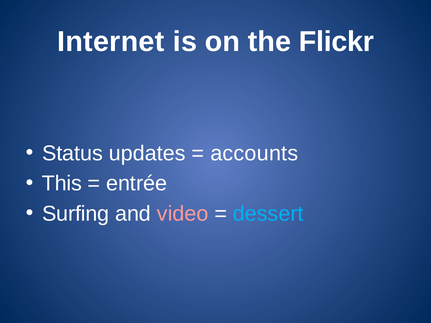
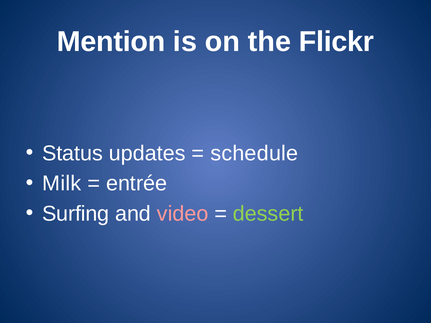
Internet: Internet -> Mention (111, 42)
accounts: accounts -> schedule (254, 153)
This: This -> Milk (62, 184)
dessert colour: light blue -> light green (268, 214)
